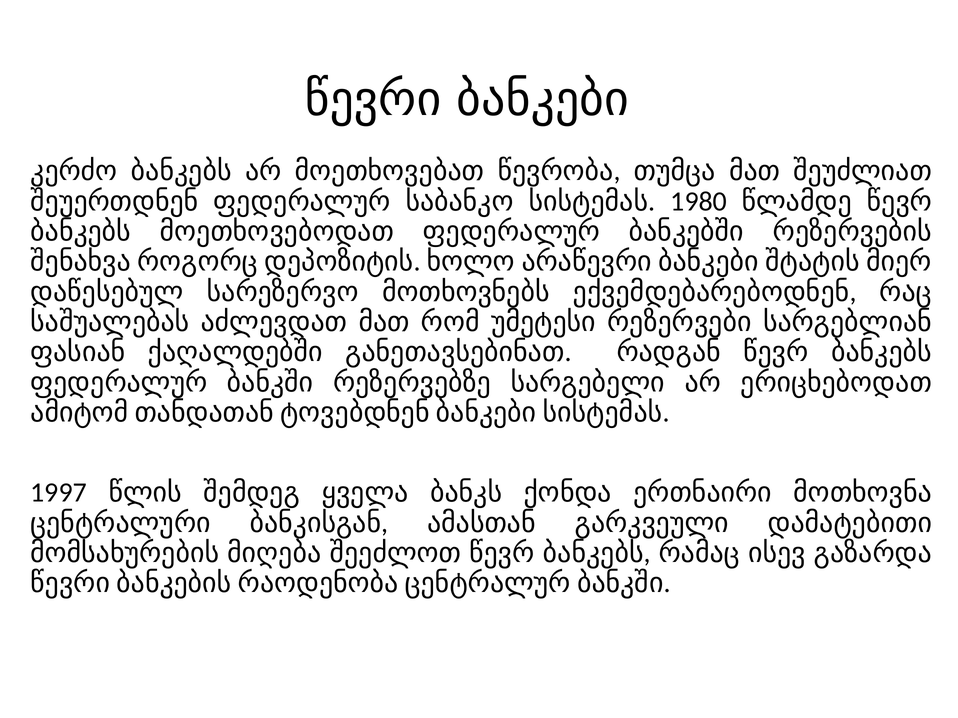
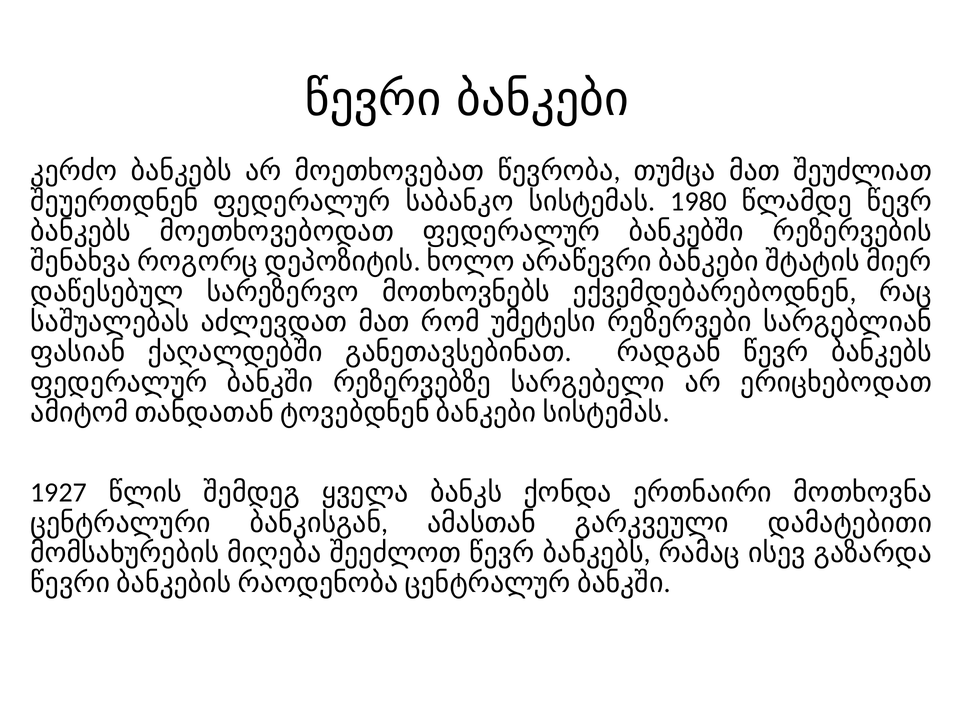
1997: 1997 -> 1927 (59, 493)
